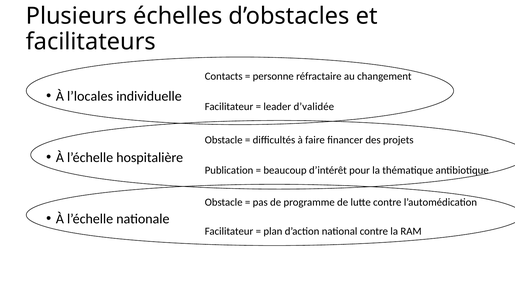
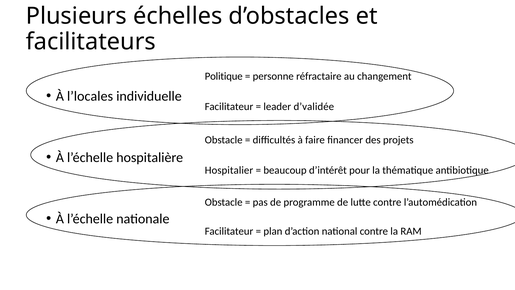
Contacts: Contacts -> Politique (224, 76)
Publication: Publication -> Hospitalier (229, 170)
